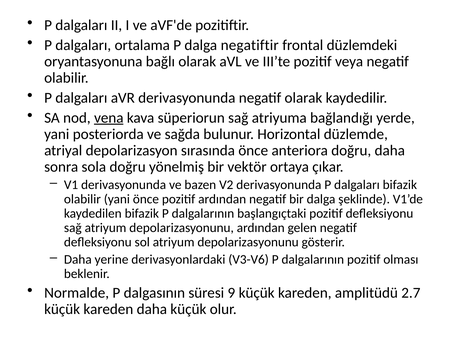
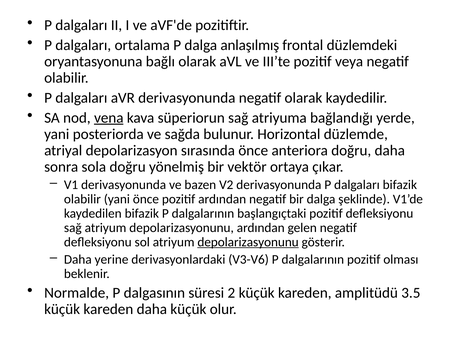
negatiftir: negatiftir -> anlaşılmış (250, 45)
depolarizasyonunu underline: none -> present (248, 242)
9: 9 -> 2 (231, 293)
2.7: 2.7 -> 3.5 (411, 293)
